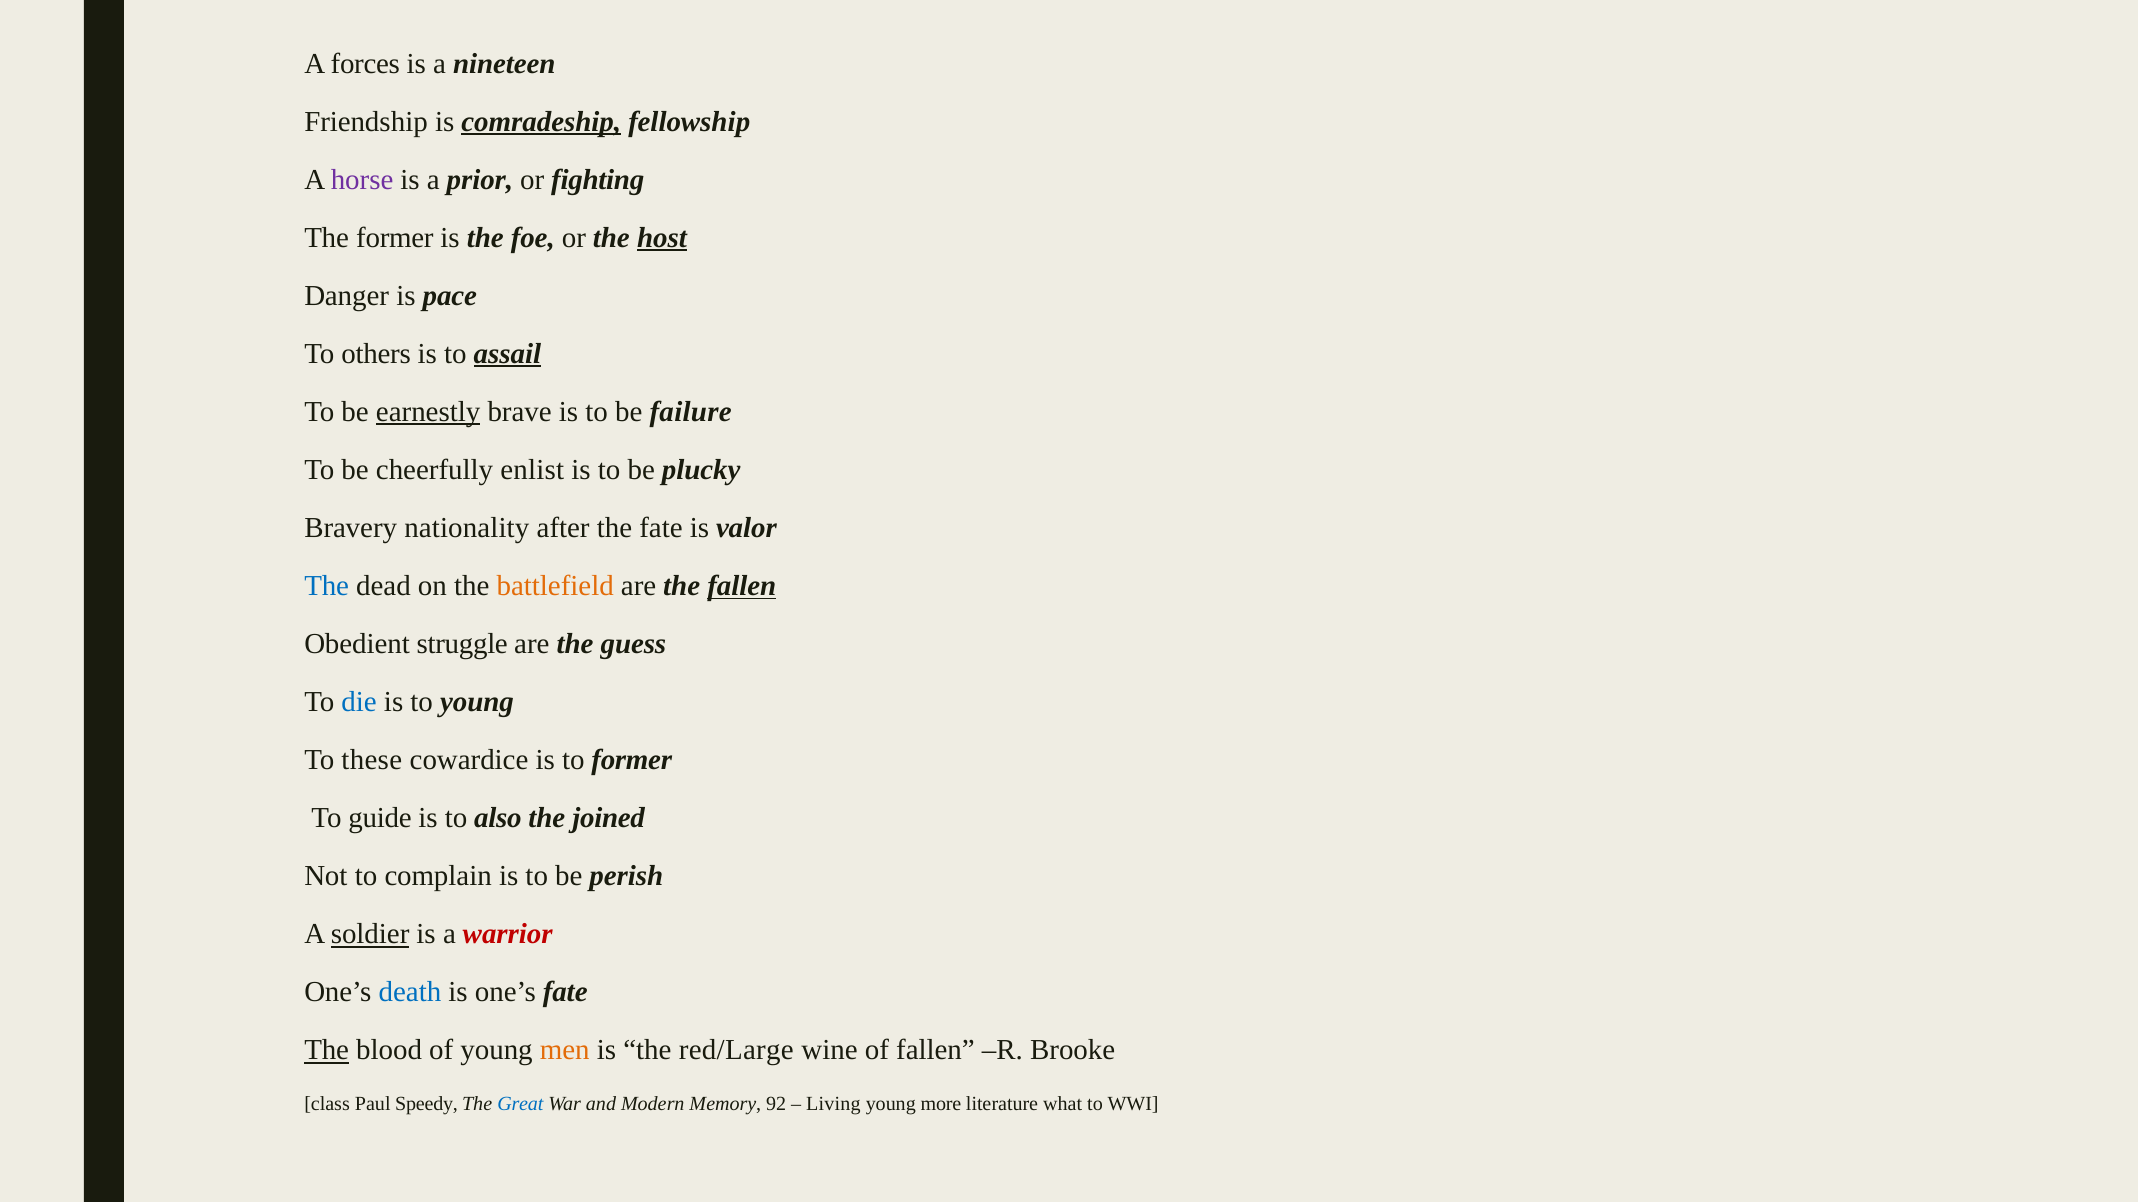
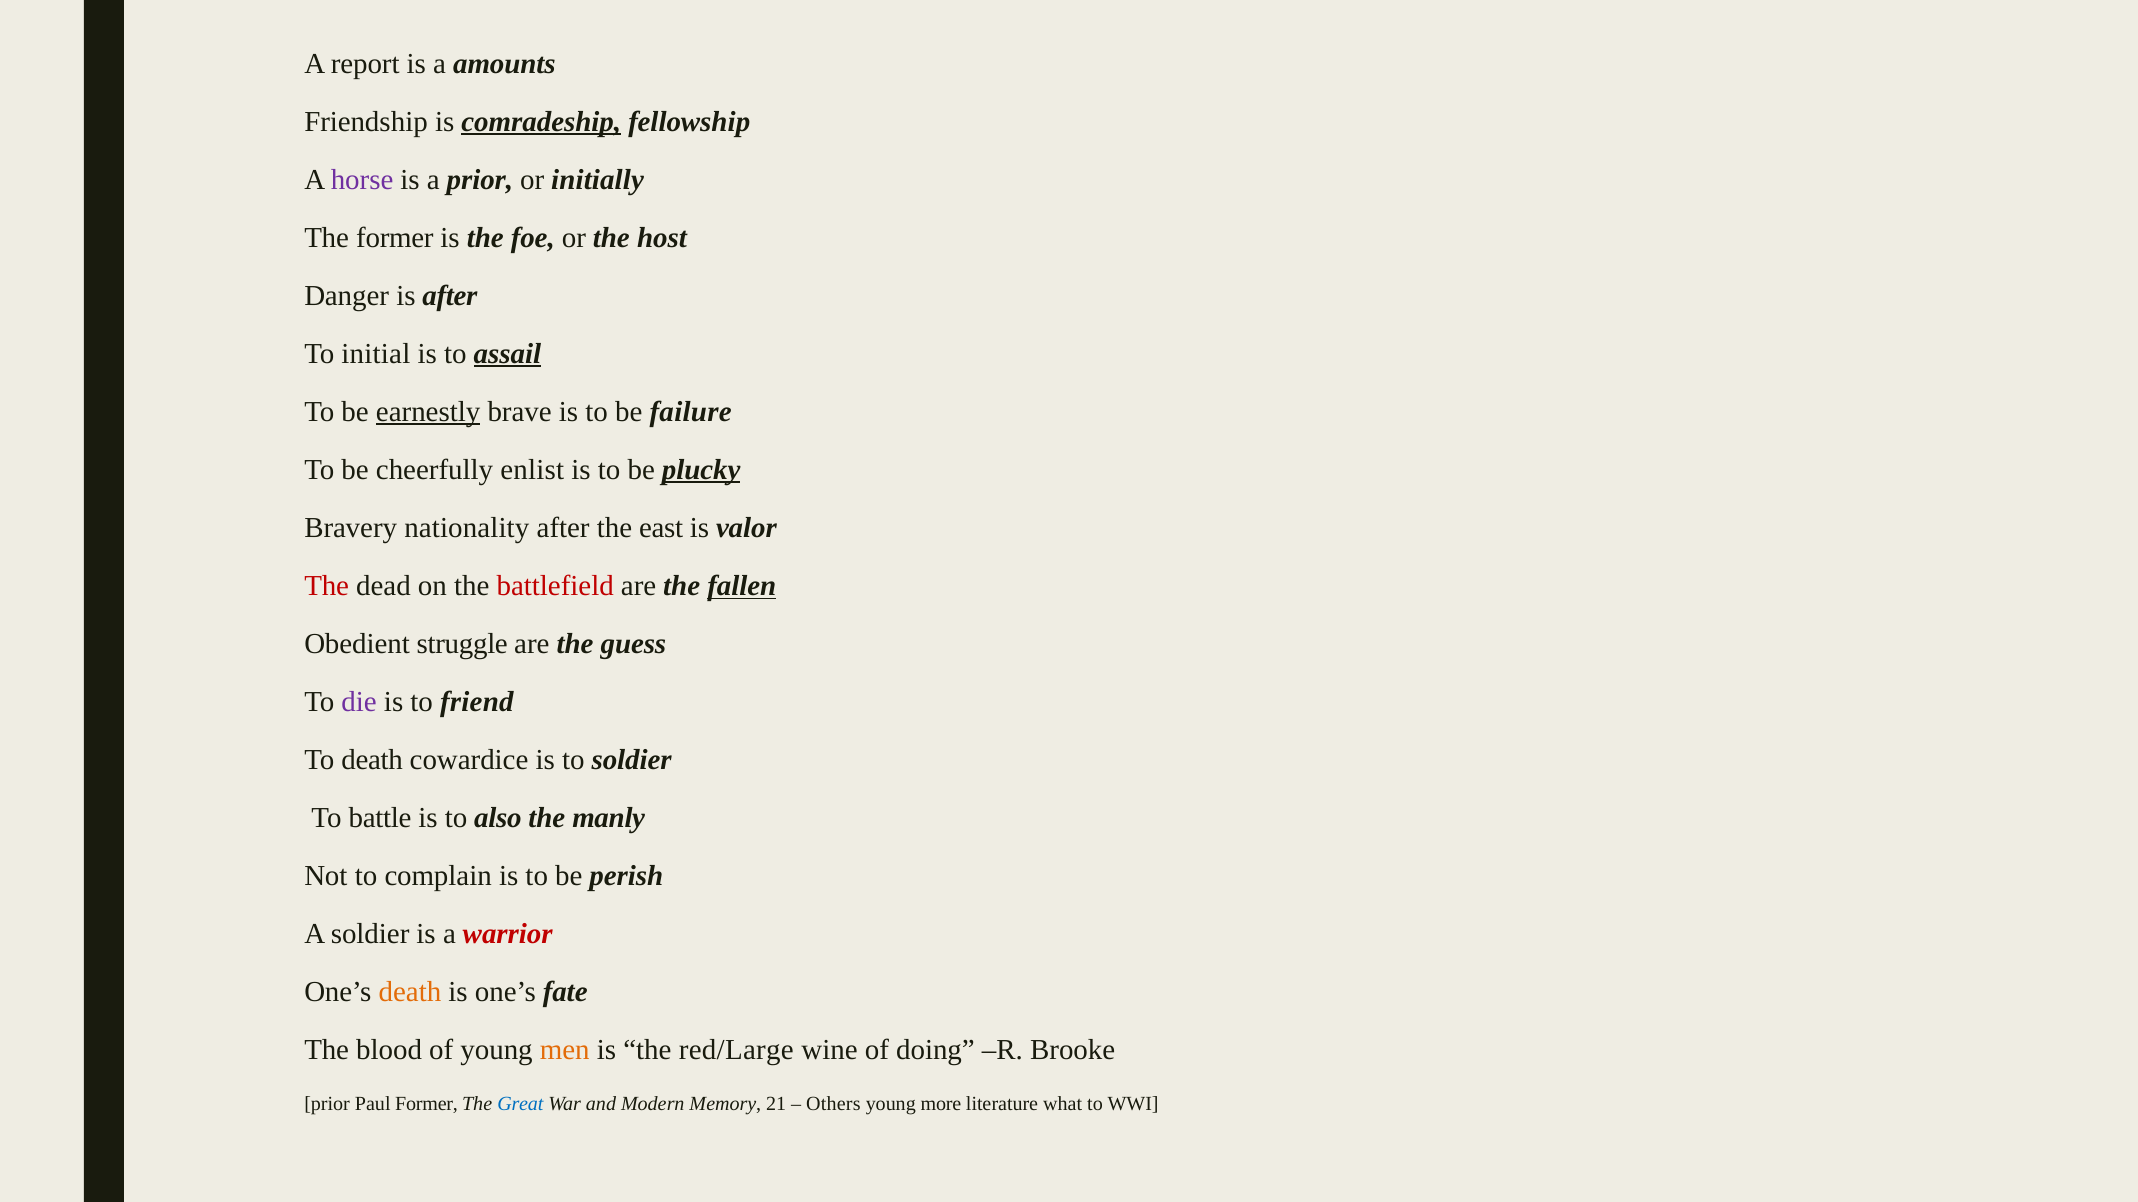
forces: forces -> report (365, 64)
nineteen: nineteen -> amounts (504, 64)
fighting: fighting -> initially (598, 180)
host underline: present -> none (662, 238)
is pace: pace -> after (450, 296)
others: others -> initial (376, 354)
plucky underline: none -> present (701, 470)
the fate: fate -> east (661, 528)
The colour: blue -> red (327, 586)
battlefield colour: orange -> red (555, 586)
die colour: blue -> purple (359, 702)
to young: young -> friend (477, 702)
To these: these -> death (372, 760)
to former: former -> soldier (632, 760)
guide: guide -> battle (380, 819)
joined: joined -> manly (609, 819)
soldier underline: present -> none (370, 935)
death colour: blue -> orange (410, 993)
The underline: present -> none (327, 1051)
of fallen: fallen -> doing (935, 1051)
class: class -> prior (327, 1104)
Paul Speedy: Speedy -> Former (427, 1104)
92: 92 -> 21 (776, 1104)
Living: Living -> Others (833, 1104)
